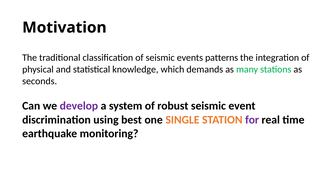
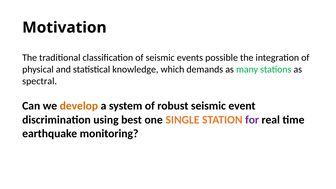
patterns: patterns -> possible (222, 58)
seconds: seconds -> spectral (40, 81)
develop colour: purple -> orange (79, 106)
